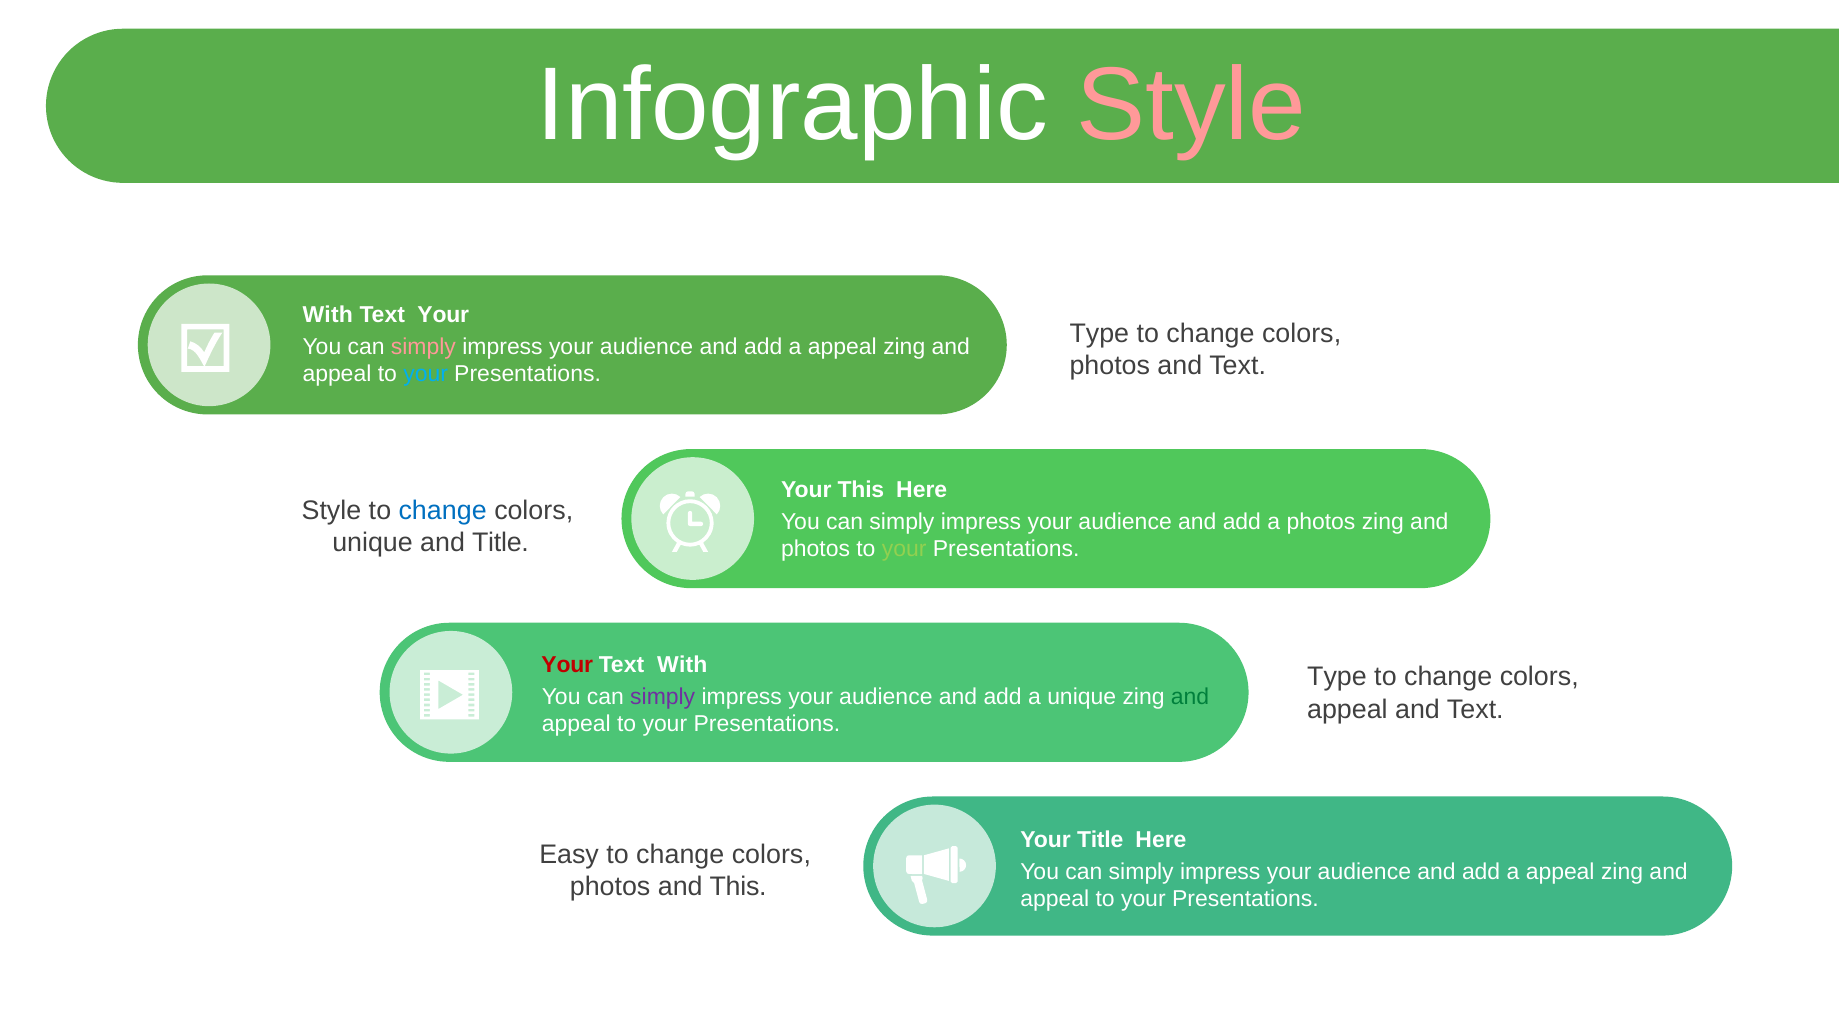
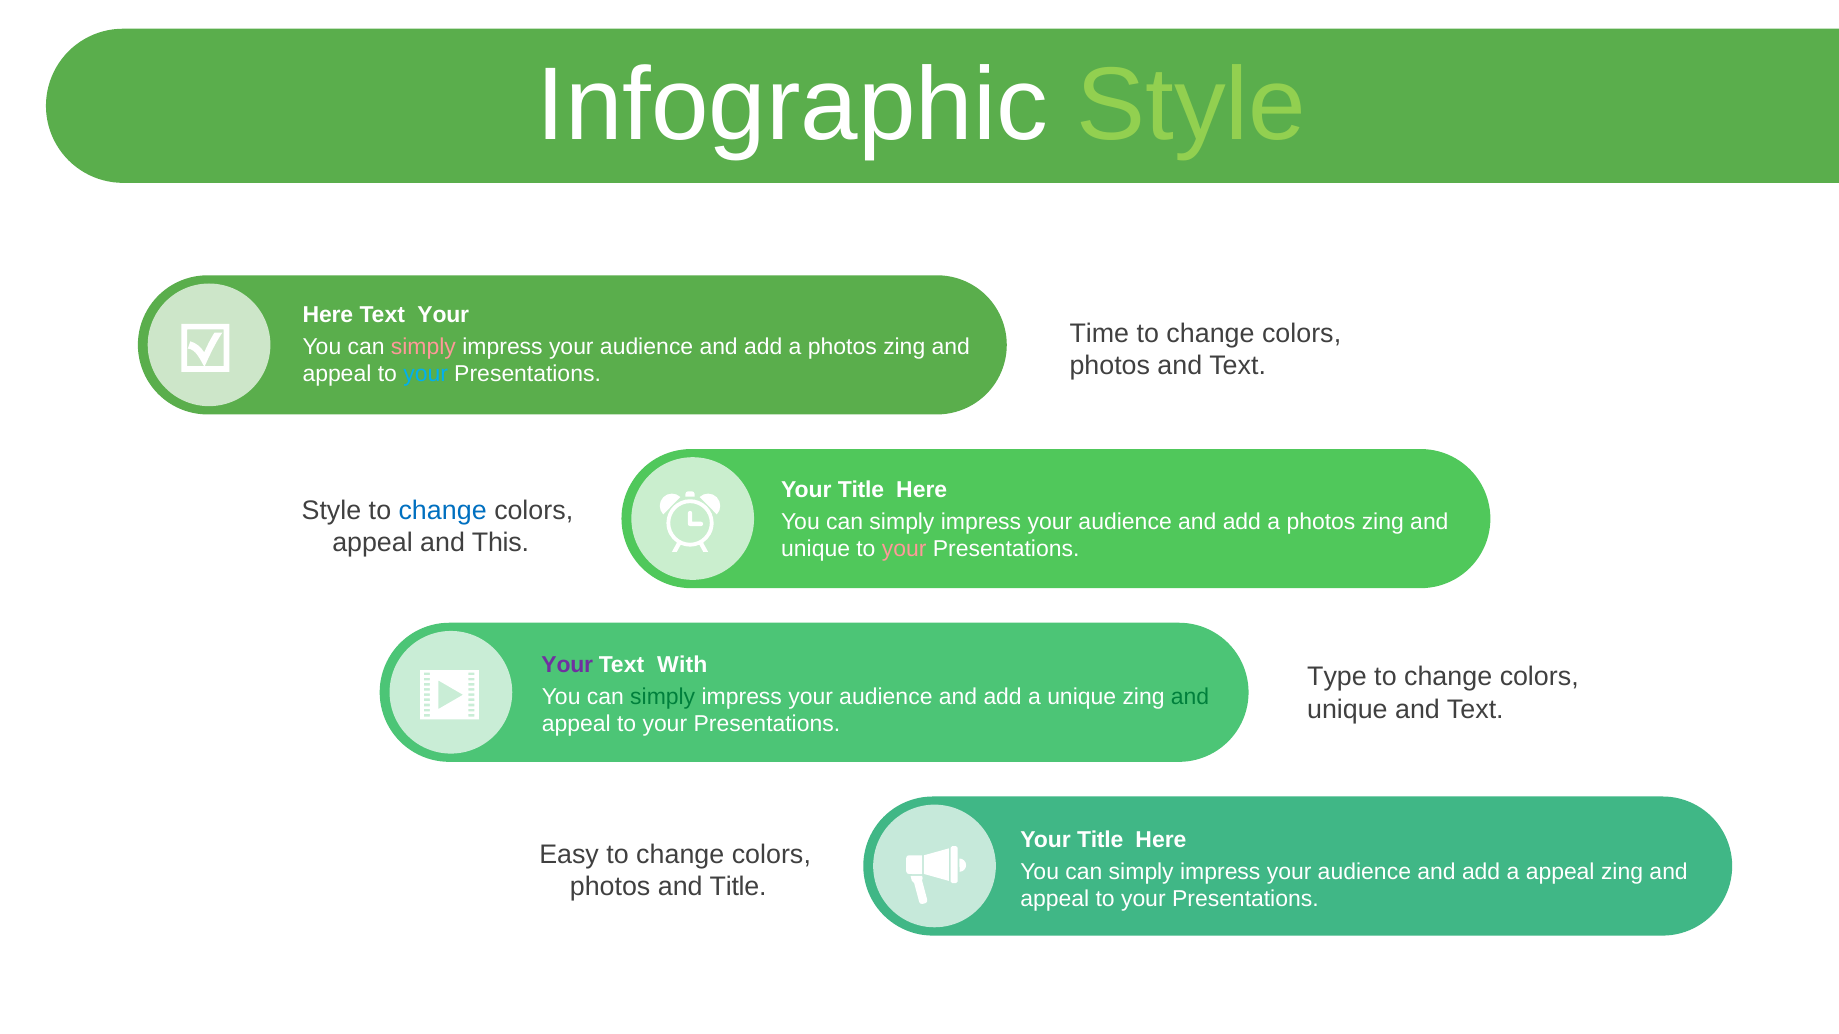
Style colour: pink -> light green (1191, 105)
With: With -> Here (328, 315)
Type: Type -> Time (1099, 334)
appeal: appeal -> photos (842, 347)
This: This -> Title (861, 490)
unique: unique -> appeal (372, 543)
and Title: Title -> This (500, 543)
photos: photos -> unique (816, 550)
your colour: light green -> pink (904, 550)
Your colour: red -> purple (567, 665)
simply colour: purple -> green (663, 697)
appeal: appeal -> unique (1347, 710)
and This: This -> Title (738, 887)
